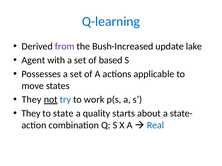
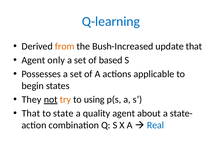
from colour: purple -> orange (65, 47)
update lake: lake -> that (194, 47)
with: with -> only (56, 60)
move: move -> begin (33, 86)
try colour: blue -> orange (65, 100)
work: work -> using (94, 100)
They: They -> That (31, 114)
quality starts: starts -> agent (124, 114)
